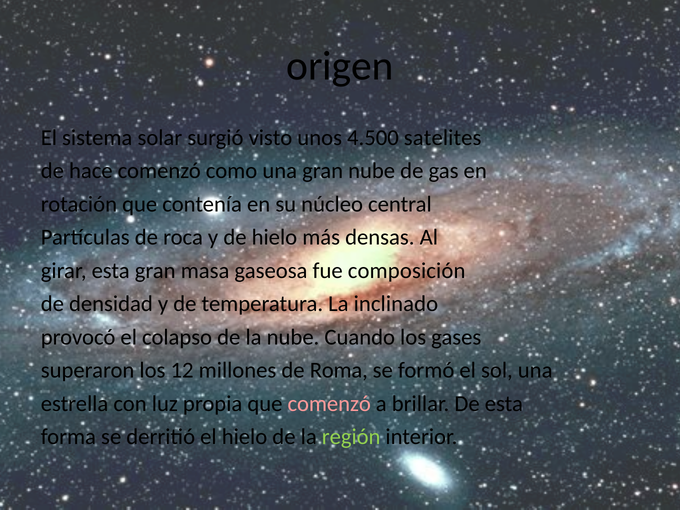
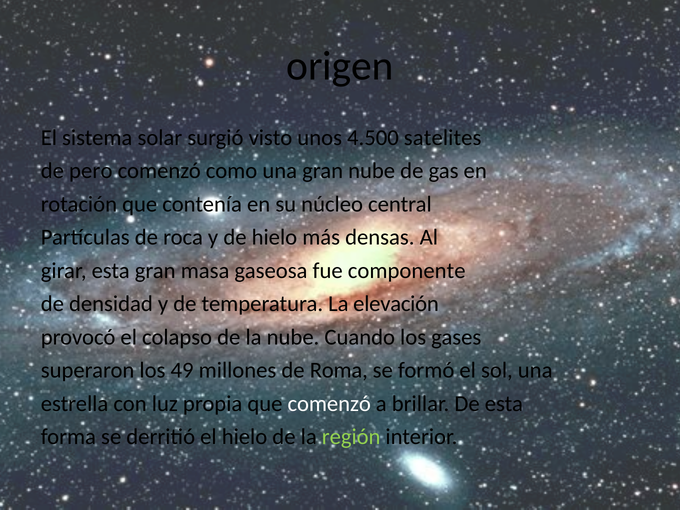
hace: hace -> pero (91, 171)
composición: composición -> componente (407, 271)
inclinado: inclinado -> elevación (396, 304)
12: 12 -> 49 (182, 370)
comenzó colour: pink -> white (329, 404)
